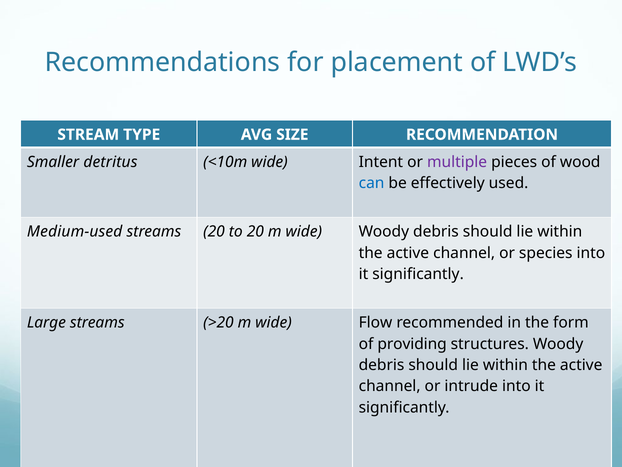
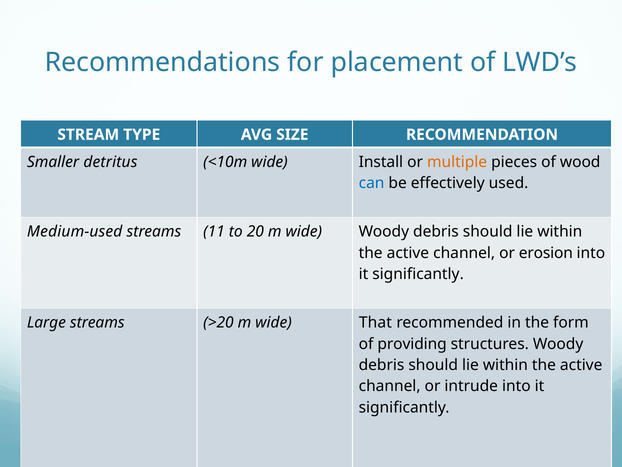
Intent: Intent -> Install (381, 162)
multiple colour: purple -> orange (457, 162)
streams 20: 20 -> 11 (214, 232)
species: species -> erosion (546, 253)
Flow: Flow -> That (375, 322)
